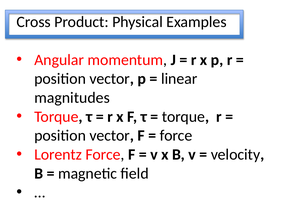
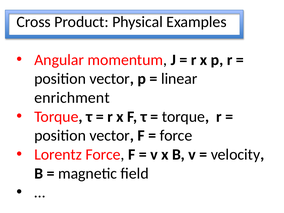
magnitudes: magnitudes -> enrichment (72, 98)
